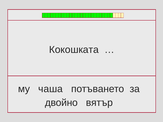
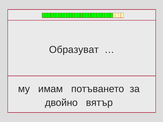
Кокошката: Кокошката -> Образуват (74, 50)
чаша: чаша -> имам (51, 89)
